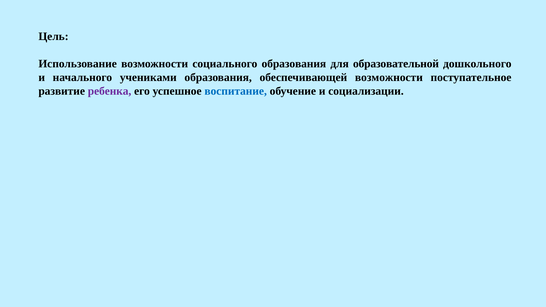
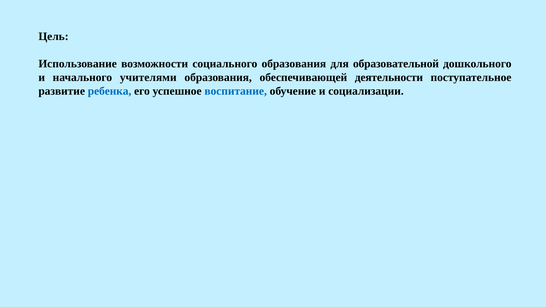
учениками: учениками -> учителями (148, 77)
обеспечивающей возможности: возможности -> деятельности (389, 77)
ребенка colour: purple -> blue (110, 91)
